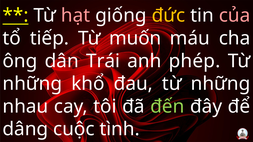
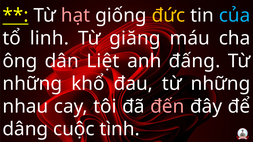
của colour: pink -> light blue (235, 16)
tiếp: tiếp -> linh (49, 38)
muốn: muốn -> giăng (135, 38)
Trái: Trái -> Liệt (103, 61)
phép: phép -> đấng (195, 61)
đến colour: light green -> pink (167, 107)
